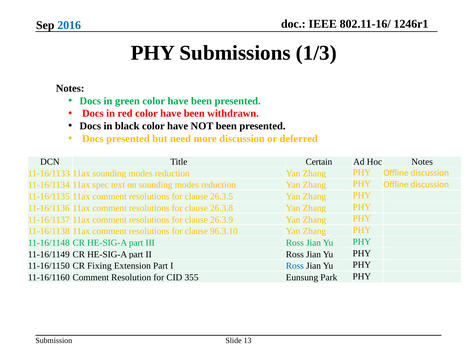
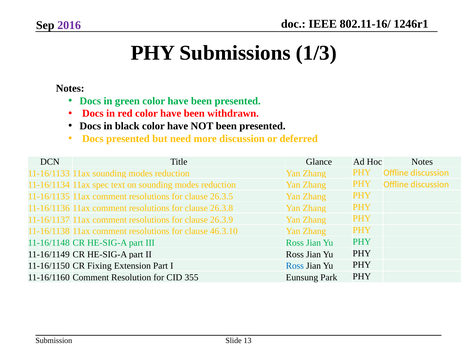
2016 colour: blue -> purple (69, 25)
Certain: Certain -> Glance (319, 162)
96.3.10: 96.3.10 -> 46.3.10 (224, 231)
